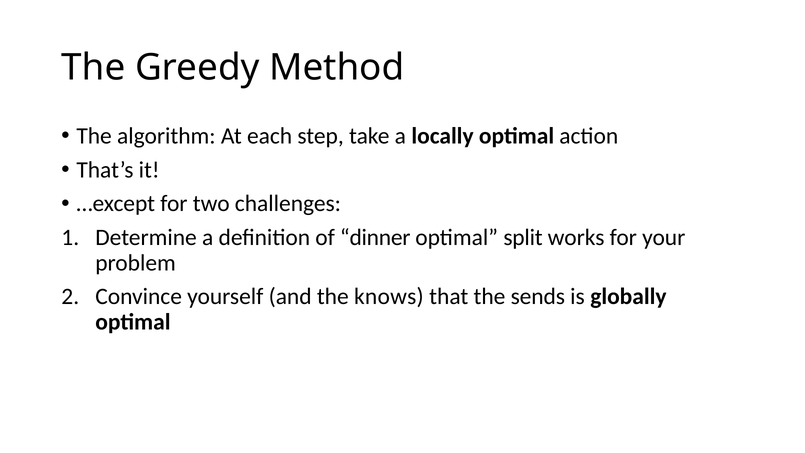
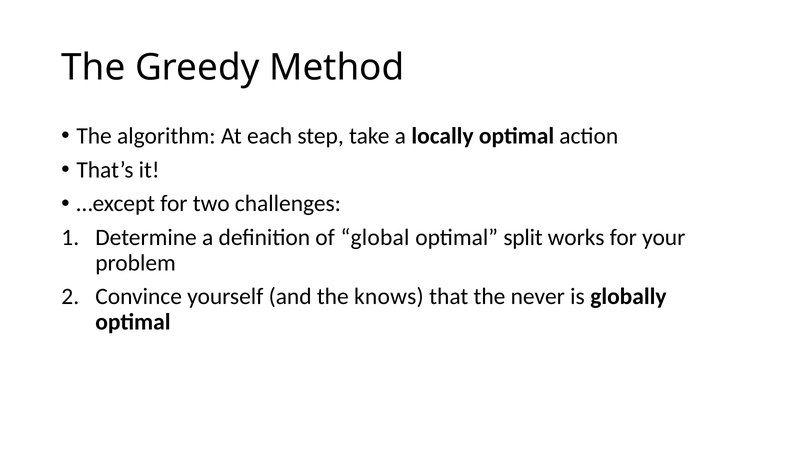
dinner: dinner -> global (375, 237)
sends: sends -> never (538, 296)
